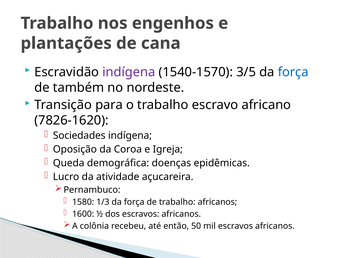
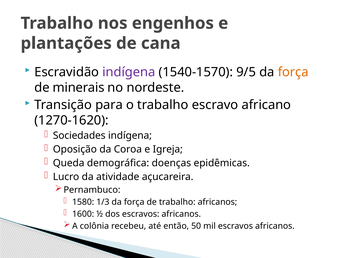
3/5: 3/5 -> 9/5 (246, 72)
força colour: blue -> orange (293, 72)
também: também -> minerais (79, 88)
7826-1620: 7826-1620 -> 1270-1620 (72, 120)
